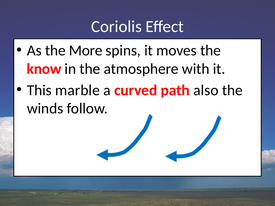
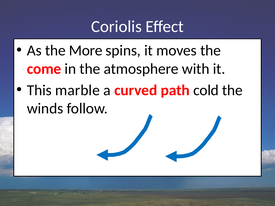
know: know -> come (44, 69)
also: also -> cold (206, 90)
